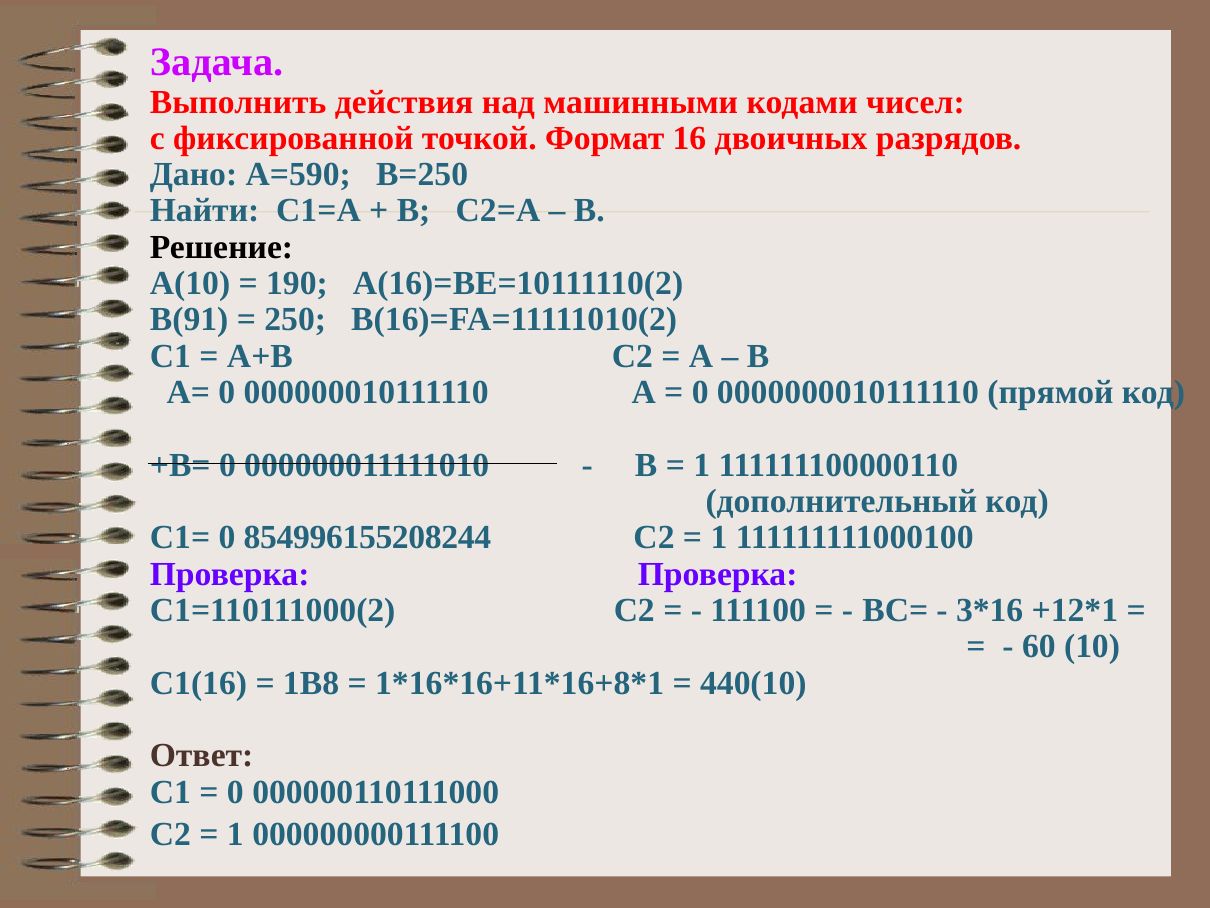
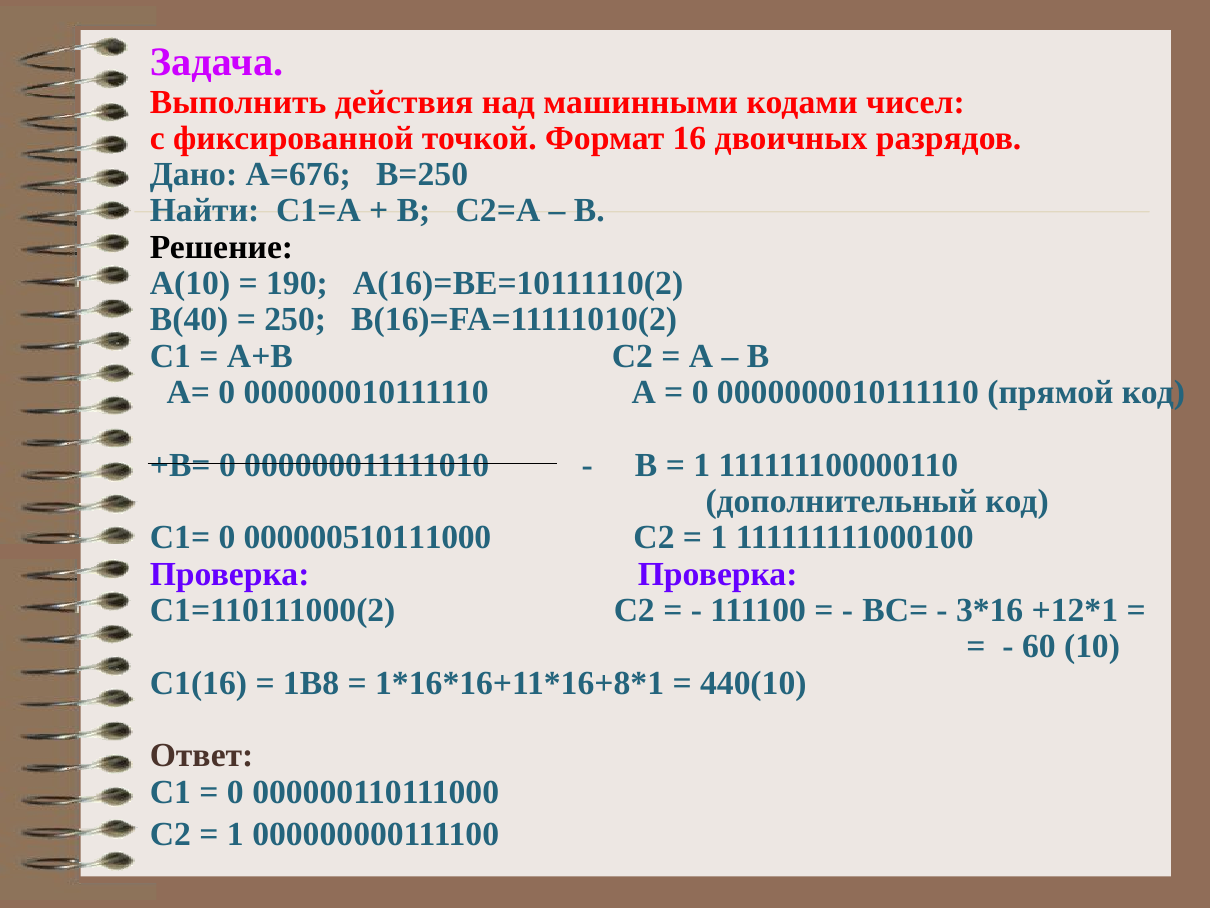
А=590: А=590 -> А=676 (298, 174)
В(91: В(91 -> В(40 (189, 320)
854996155208244: 854996155208244 -> 000000510111000 (367, 537)
